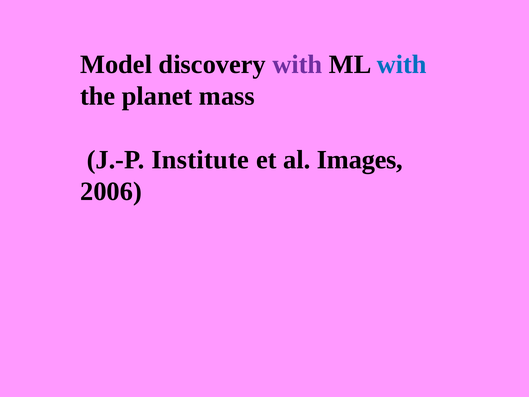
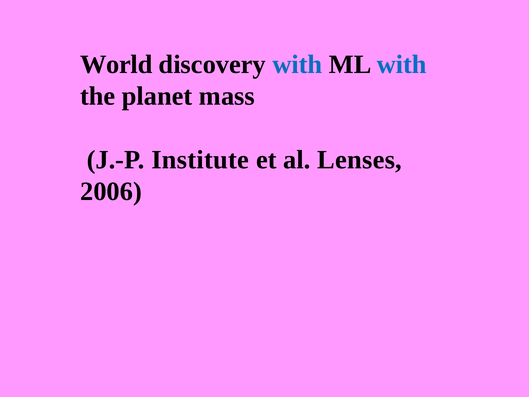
Model: Model -> World (116, 64)
with colour: purple -> blue (297, 64)
Images: Images -> Lenses (360, 160)
